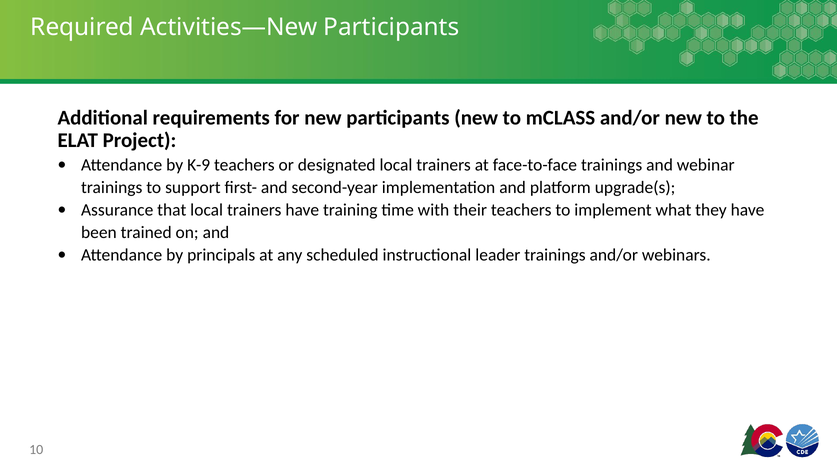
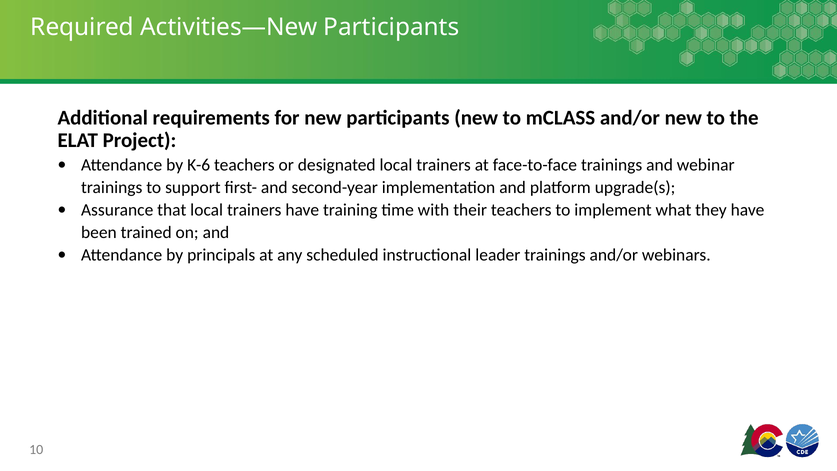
K-9: K-9 -> K-6 (199, 165)
